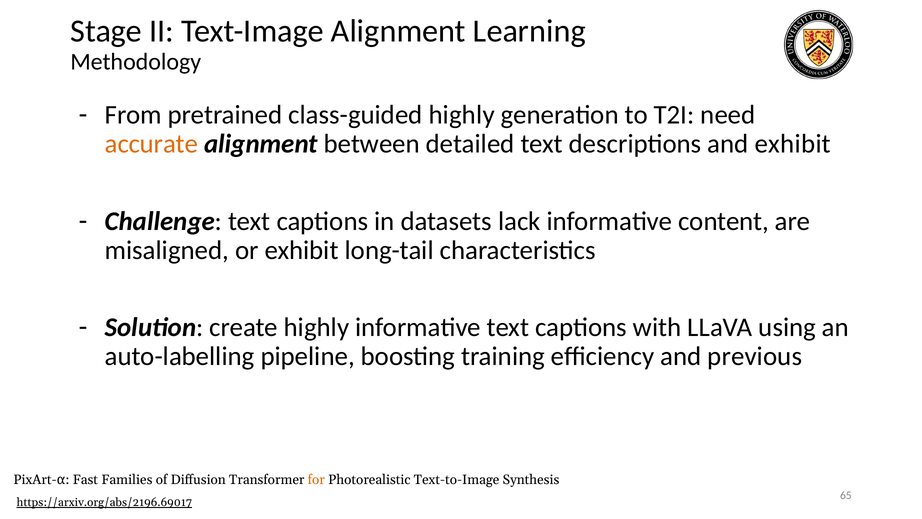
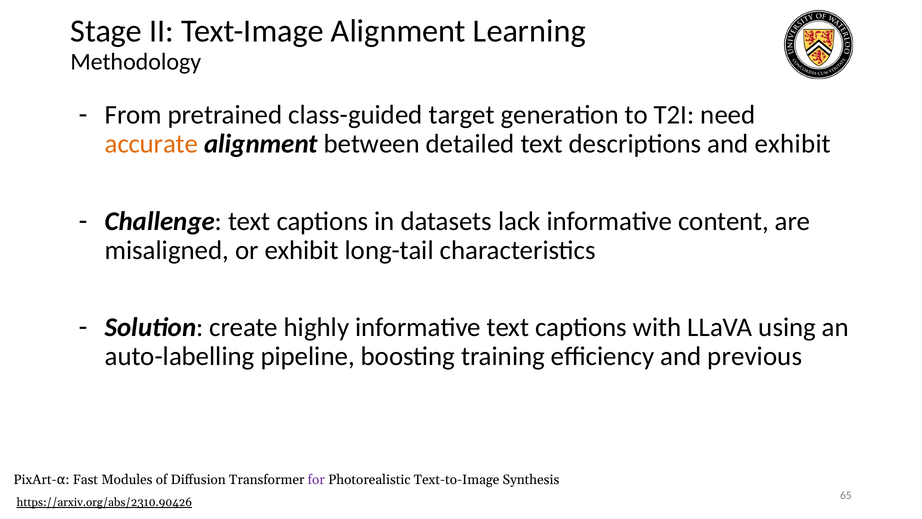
class-guided highly: highly -> target (462, 115)
Families: Families -> Modules (127, 480)
for colour: orange -> purple (316, 480)
https://arxiv.org/abs/2196.69017: https://arxiv.org/abs/2196.69017 -> https://arxiv.org/abs/2310.90426 (104, 502)
